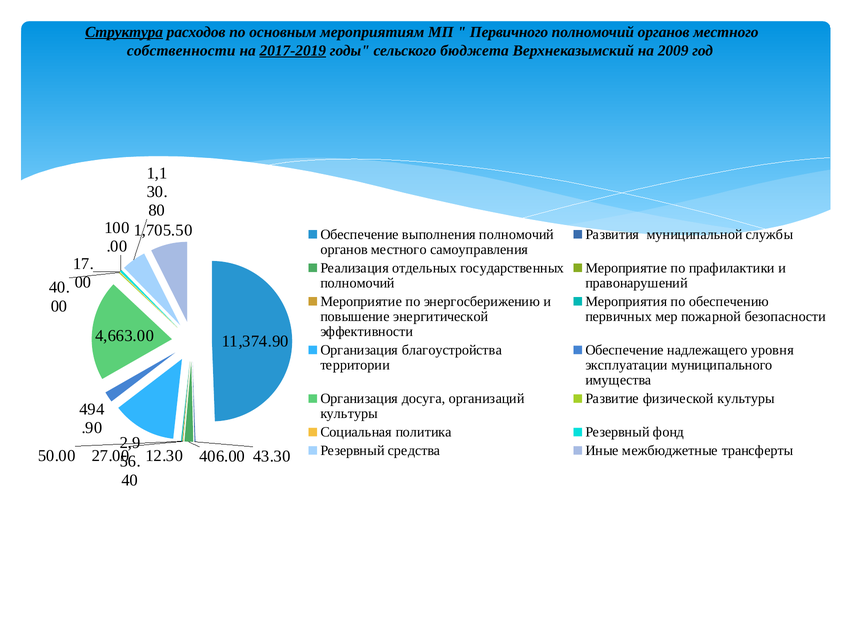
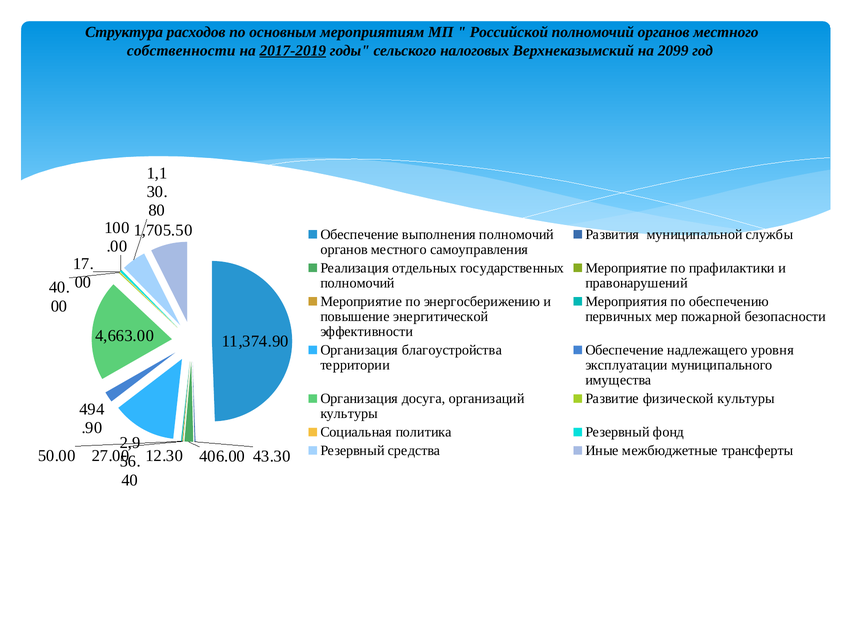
Структура underline: present -> none (124, 32)
Первичного: Первичного -> Российской (509, 32)
бюджета: бюджета -> налоговых (475, 51)
2009: 2009 -> 2099 (673, 51)
